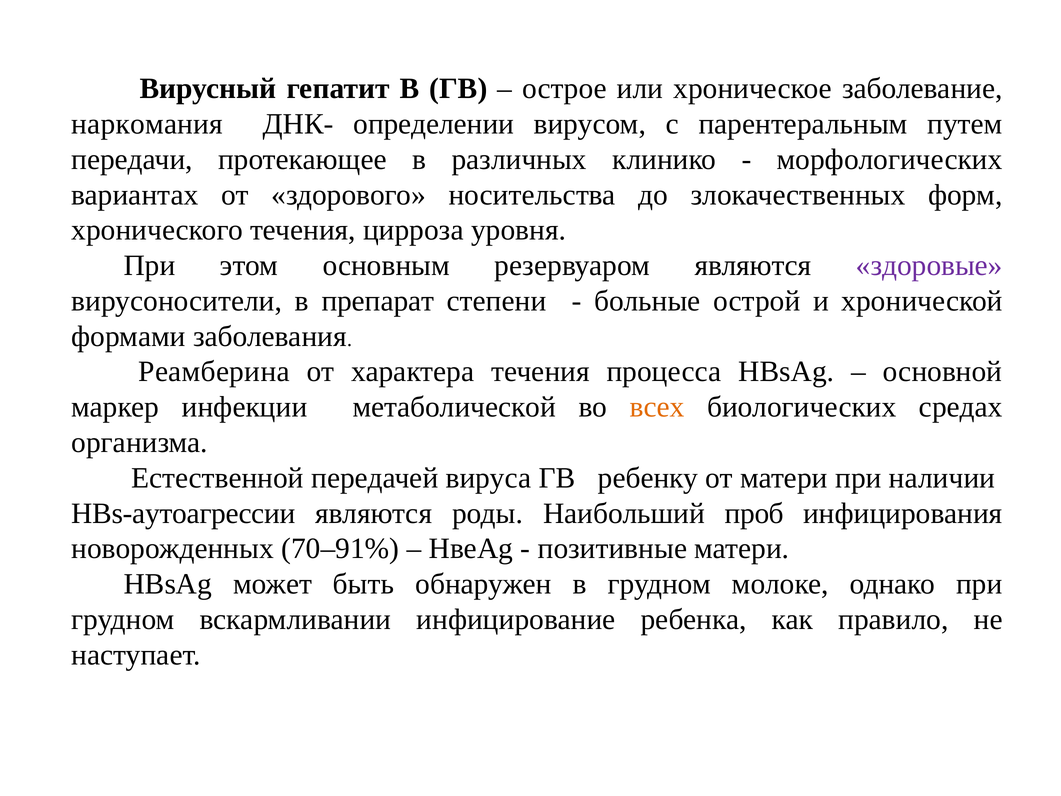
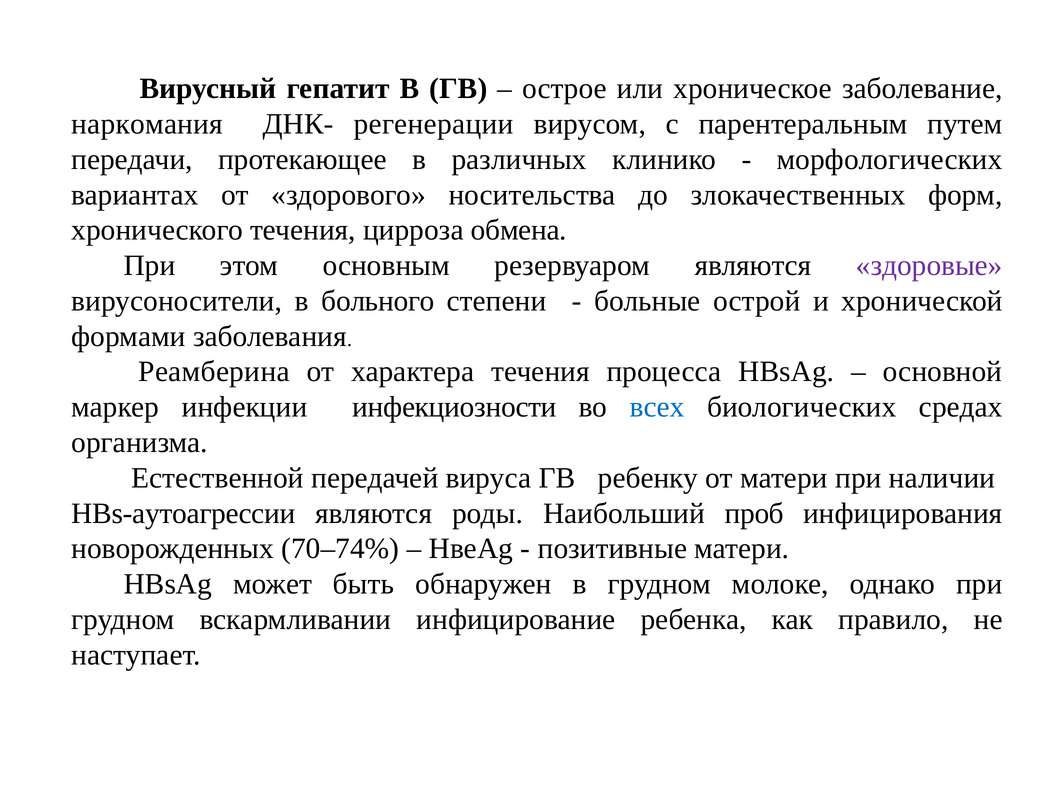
определении: определении -> регенерации (434, 124)
уровня: уровня -> обмена (519, 230)
препарат: препарат -> больного (378, 301)
метаболической: метаболической -> инфекциозности (454, 407)
всех colour: orange -> blue (657, 407)
70–91%: 70–91% -> 70–74% (340, 549)
